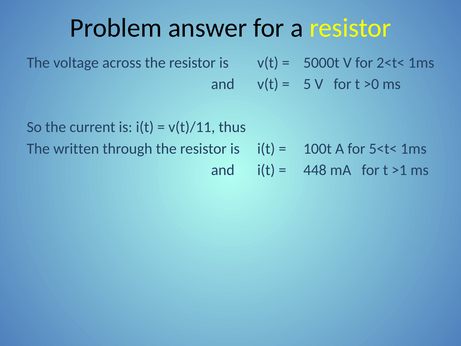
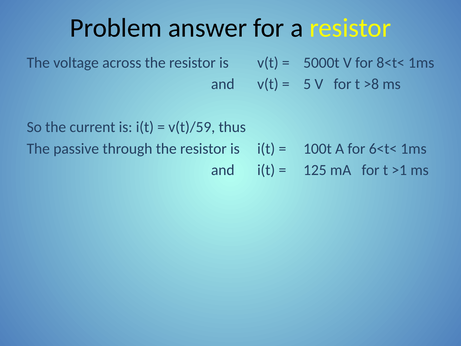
2<t<: 2<t< -> 8<t< (391, 63)
>0: >0 -> >8 (371, 84)
v(t)/11: v(t)/11 -> v(t)/59 (192, 127)
written: written -> passive (76, 149)
5<t<: 5<t< -> 6<t< (383, 149)
448: 448 -> 125 (315, 170)
